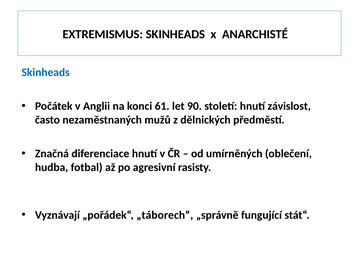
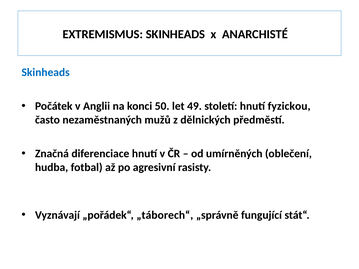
61: 61 -> 50 (162, 106)
90: 90 -> 49 (194, 106)
závislost: závislost -> fyzickou (289, 106)
